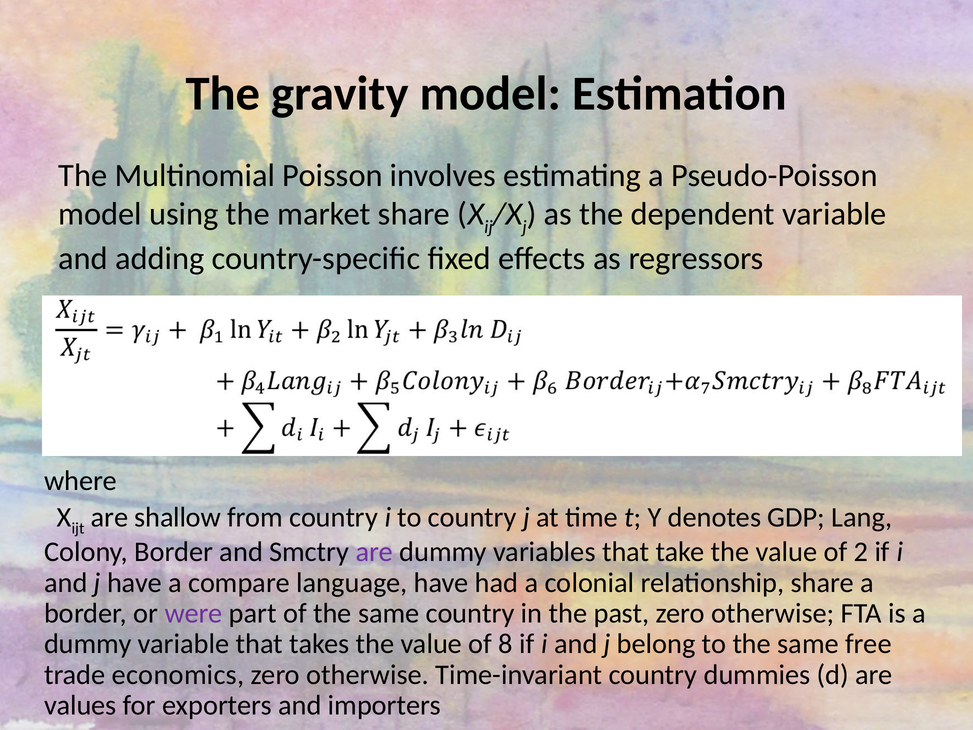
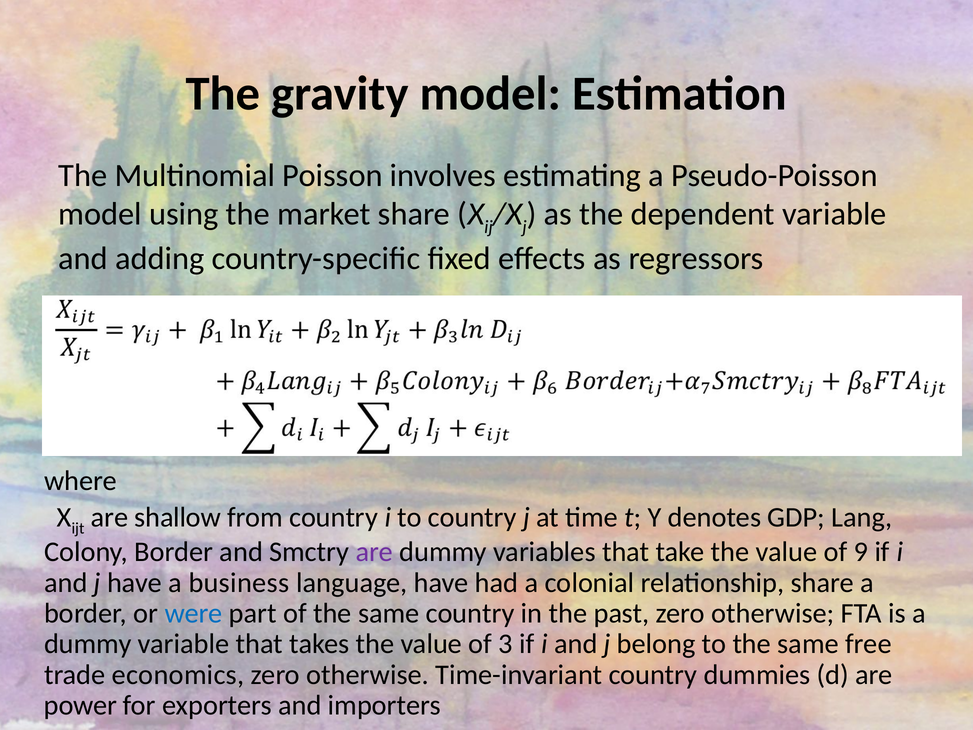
2: 2 -> 9 (861, 552)
compare: compare -> business (239, 583)
were colour: purple -> blue (194, 613)
8: 8 -> 3 (506, 644)
values: values -> power (80, 705)
